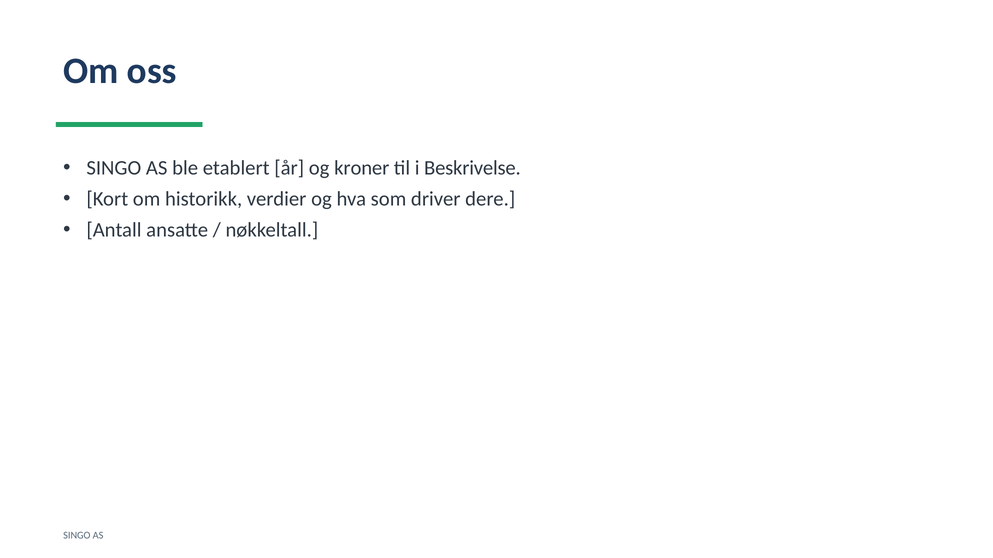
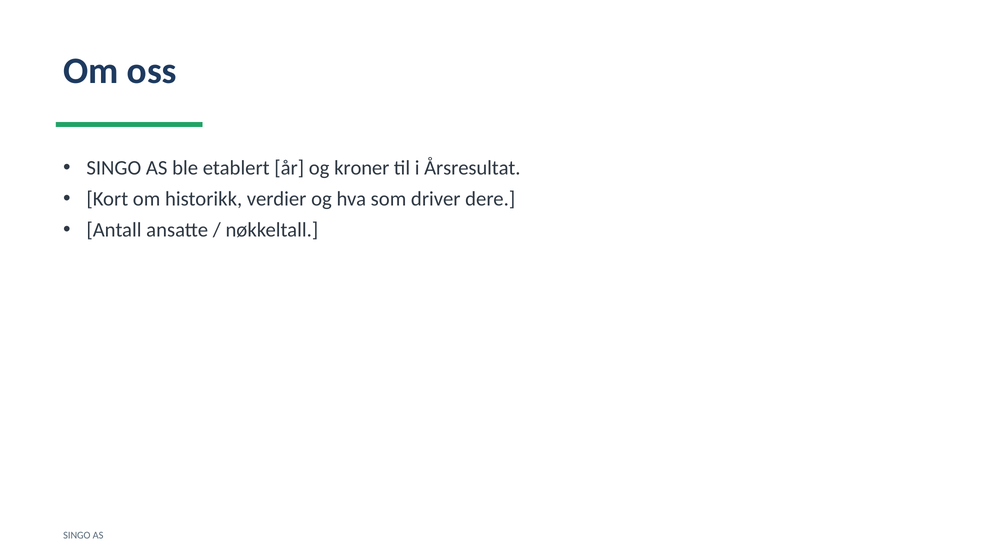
Beskrivelse: Beskrivelse -> Årsresultat (472, 168)
